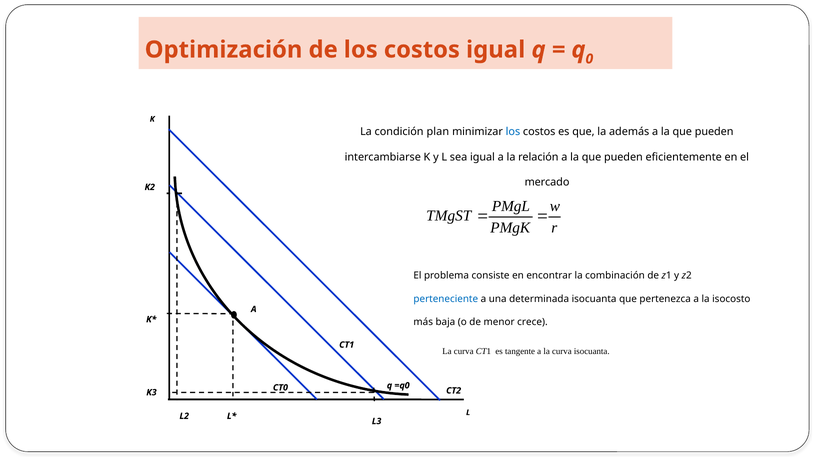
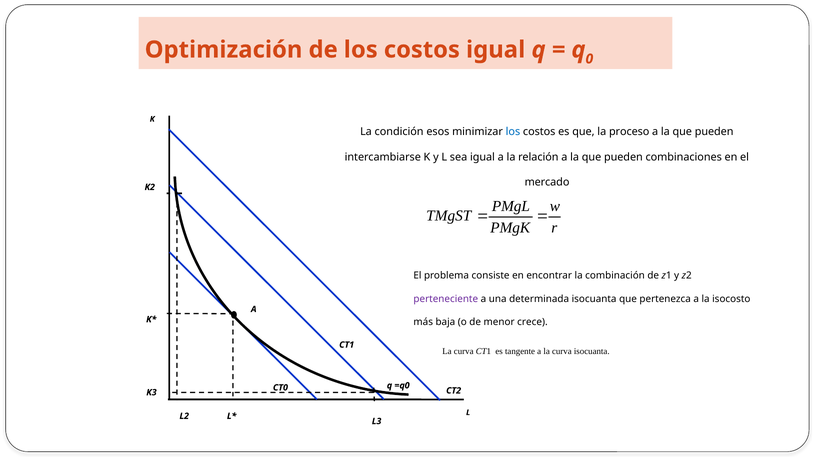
plan: plan -> esos (438, 132)
además: además -> proceso (629, 132)
eficientemente: eficientemente -> combinaciones (684, 157)
perteneciente colour: blue -> purple (446, 299)
